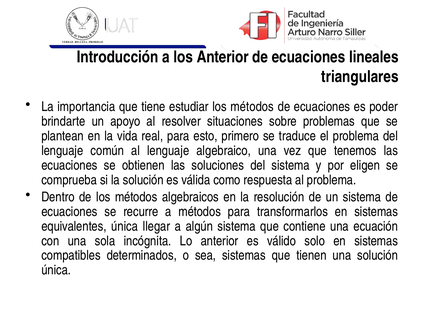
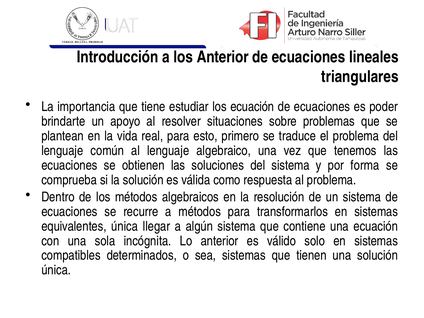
estudiar los métodos: métodos -> ecuación (252, 107)
eligen: eligen -> forma (365, 165)
